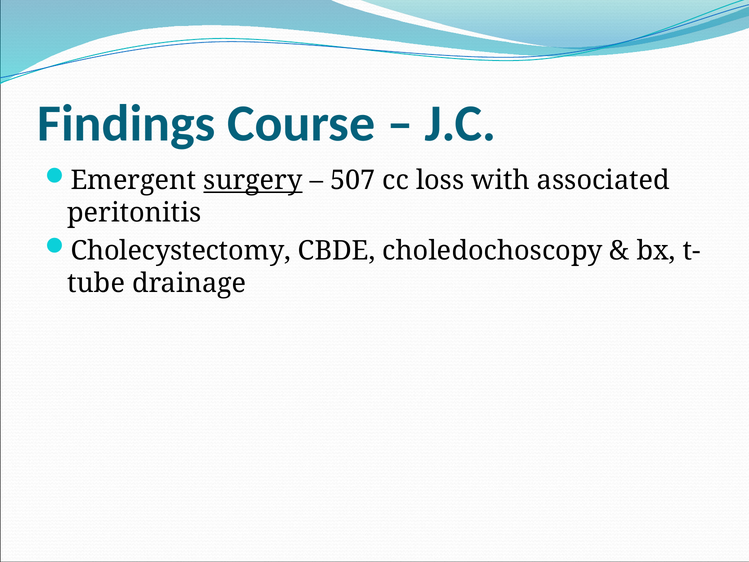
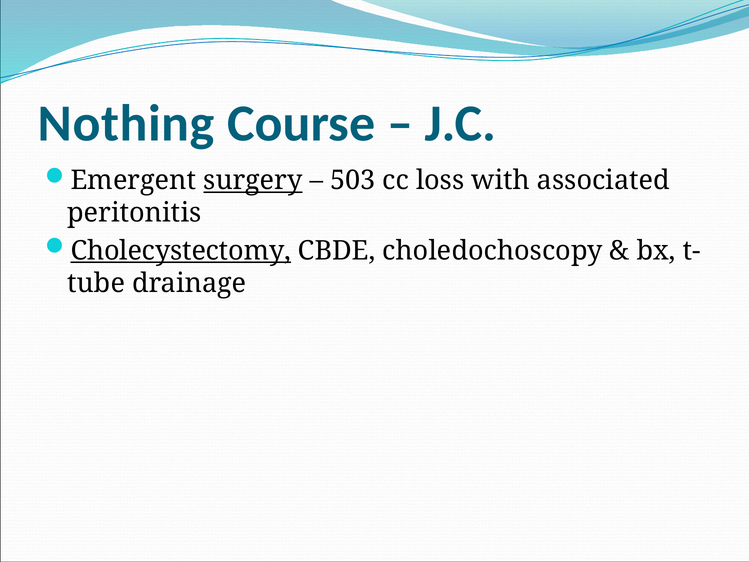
Findings: Findings -> Nothing (126, 124)
507: 507 -> 503 (353, 180)
Cholecystectomy underline: none -> present (181, 251)
